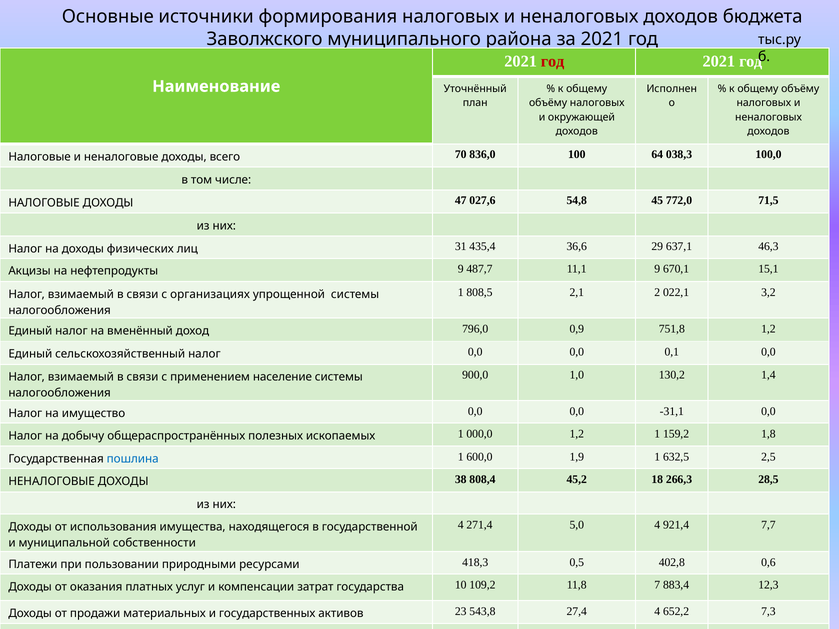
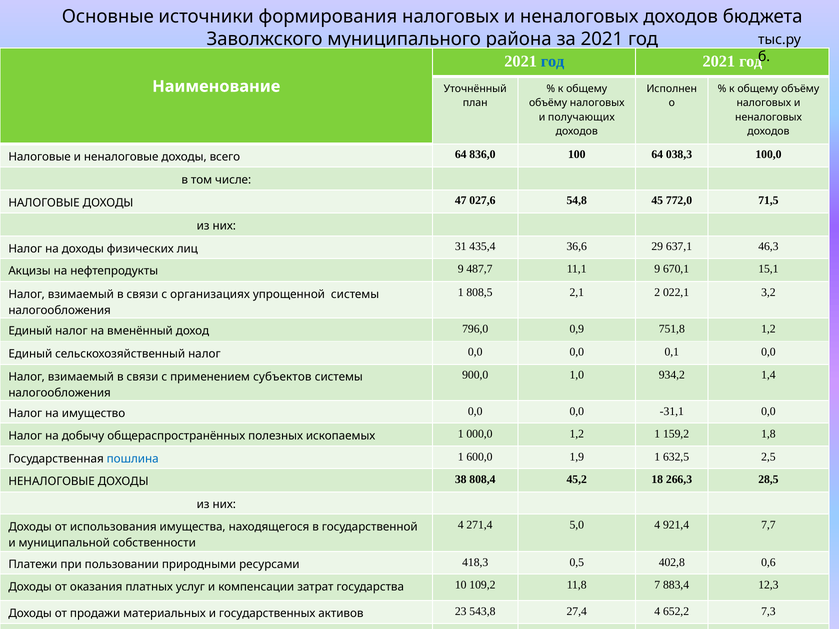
год colour: red -> blue (553, 61)
окружающей: окружающей -> получающих (581, 117)
всего 70: 70 -> 64 (461, 155)
130,2: 130,2 -> 934,2 (672, 375)
население: население -> субъектов (282, 377)
